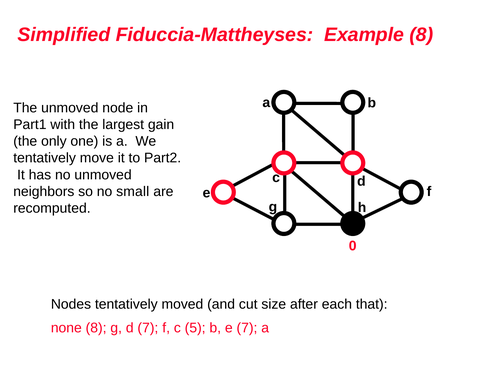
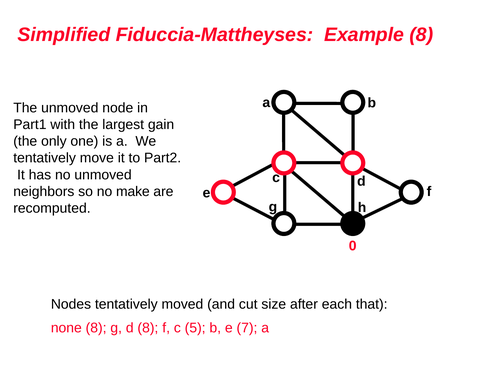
small: small -> make (133, 191)
d 7: 7 -> 8 (148, 328)
